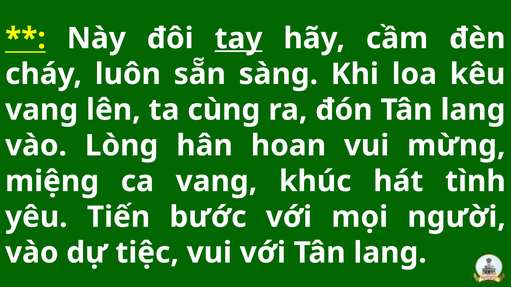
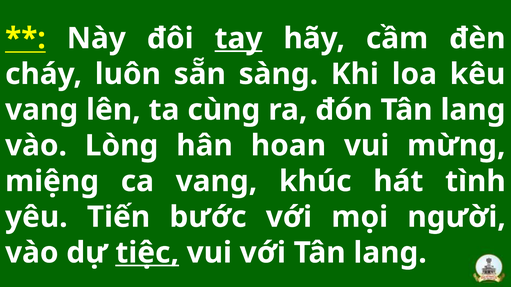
tiệc underline: none -> present (147, 253)
